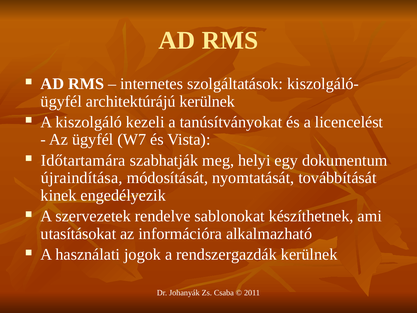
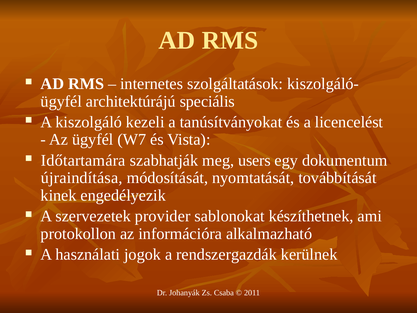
architektúrájú kerülnek: kerülnek -> speciális (207, 101)
helyi: helyi -> users (254, 160)
rendelve: rendelve -> provider (163, 216)
utasításokat: utasításokat -> protokollon (78, 234)
